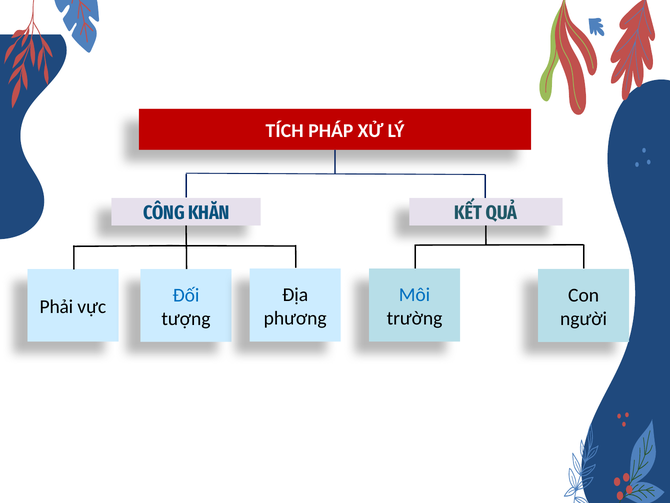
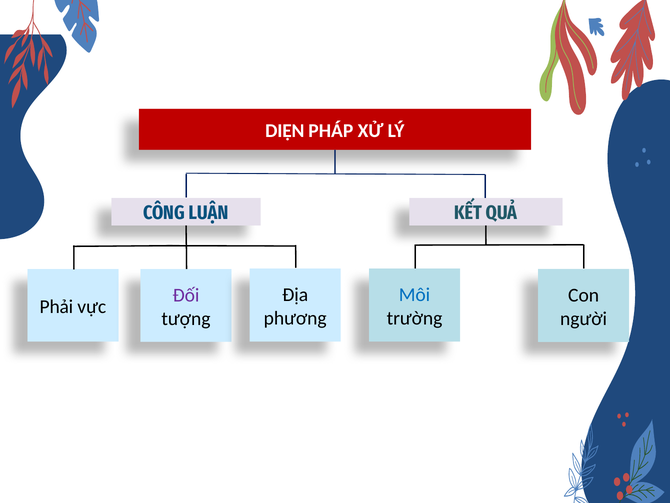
TÍCH: TÍCH -> DIỆN (285, 131)
KHĂN: KHĂN -> LUẬN (209, 213)
Đối colour: blue -> purple (186, 295)
